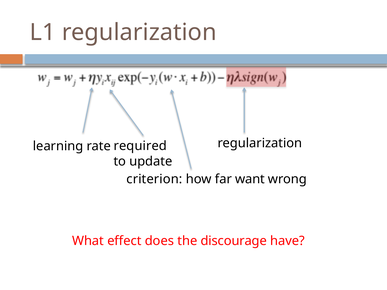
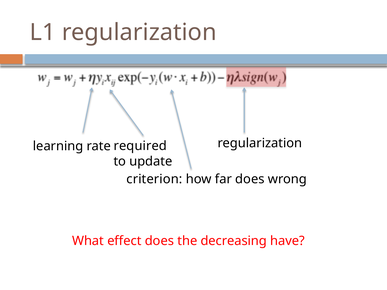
far want: want -> does (250, 179)
discourage: discourage -> decreasing (234, 241)
